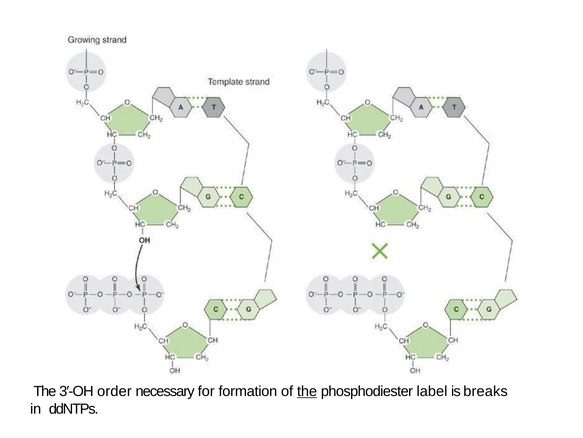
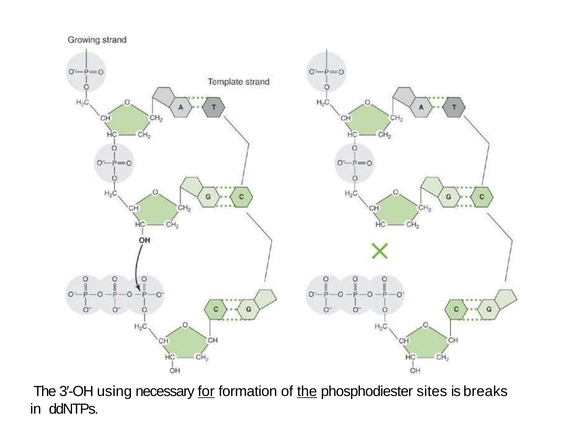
order: order -> using (114, 391)
for underline: none -> present (206, 391)
label: label -> sites (432, 391)
